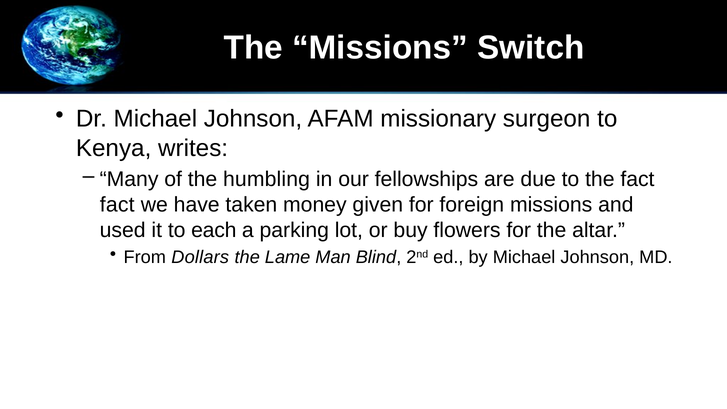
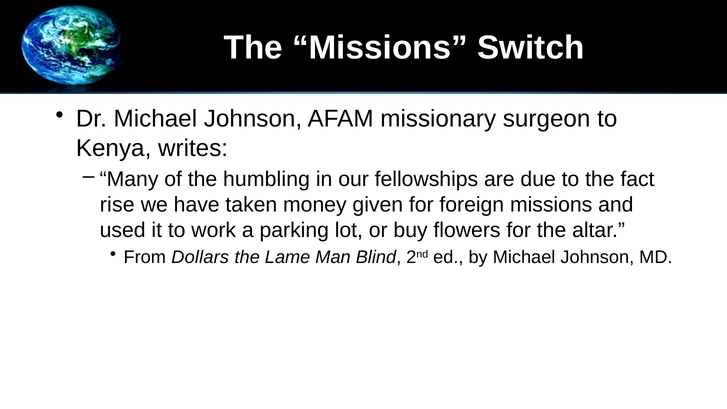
fact: fact -> rise (117, 205)
each: each -> work (214, 230)
